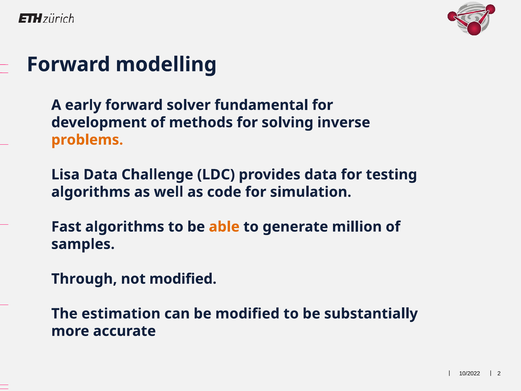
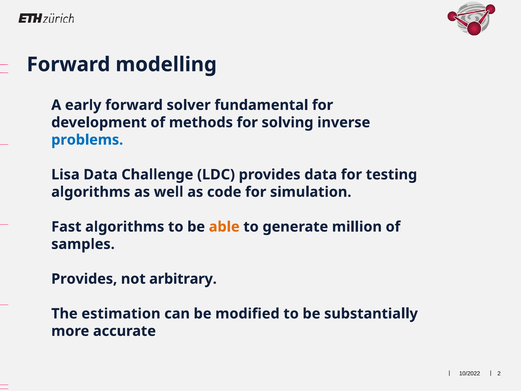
problems colour: orange -> blue (87, 140)
Through: Through -> Provides (84, 279)
not modified: modified -> arbitrary (183, 279)
